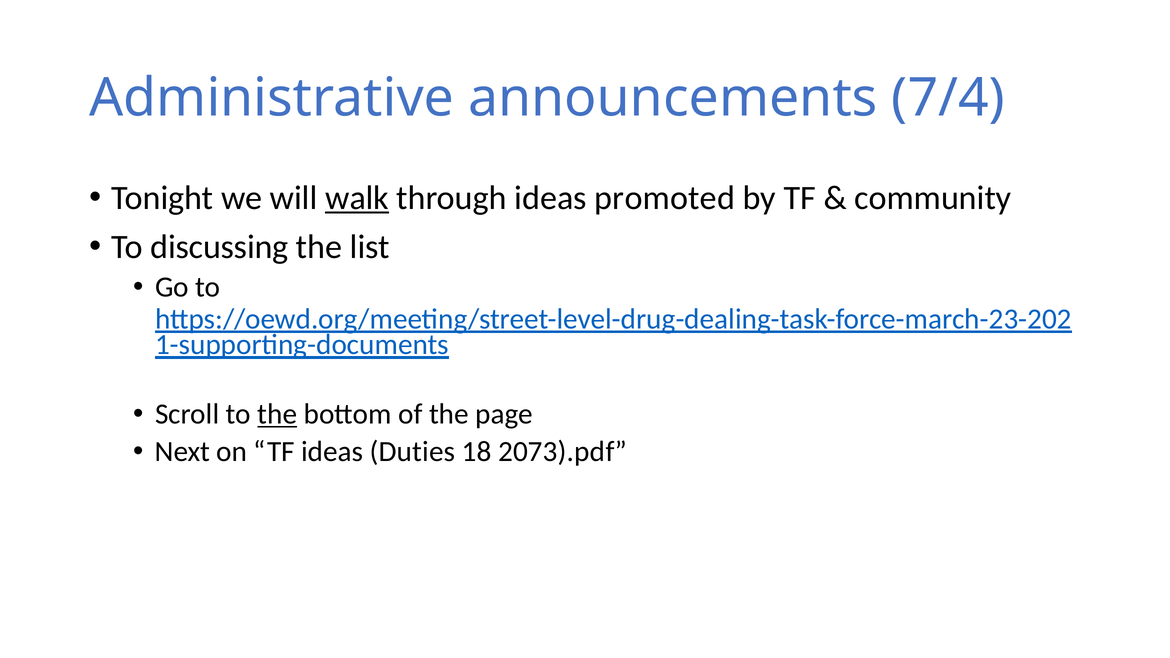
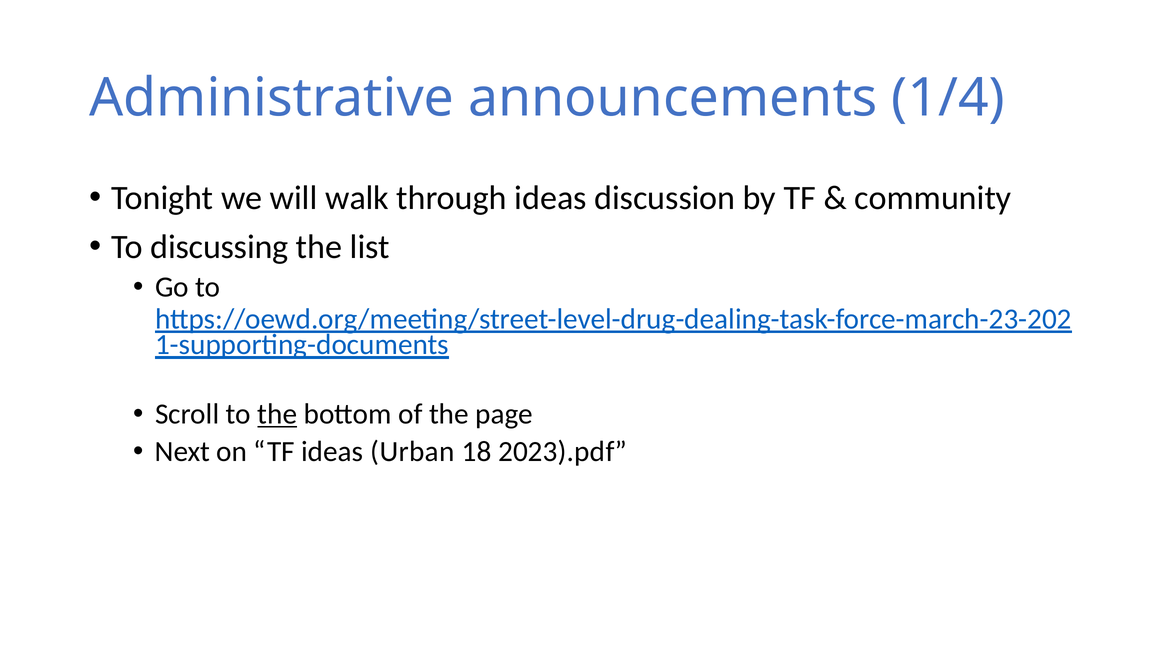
7/4: 7/4 -> 1/4 (948, 98)
walk underline: present -> none (357, 198)
promoted: promoted -> discussion (665, 198)
Duties: Duties -> Urban (412, 452)
2073).pdf: 2073).pdf -> 2023).pdf (562, 452)
